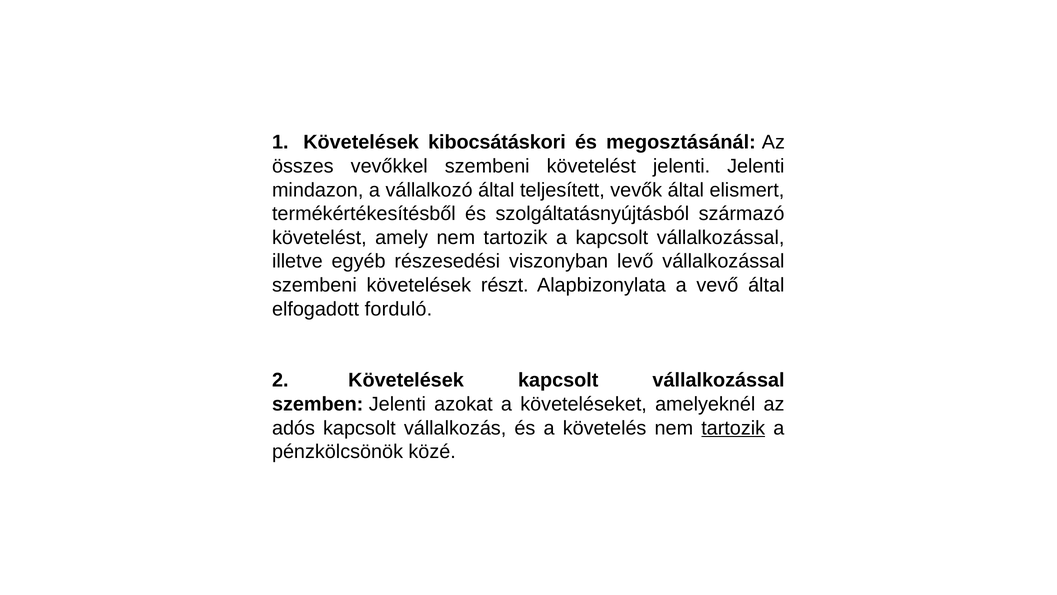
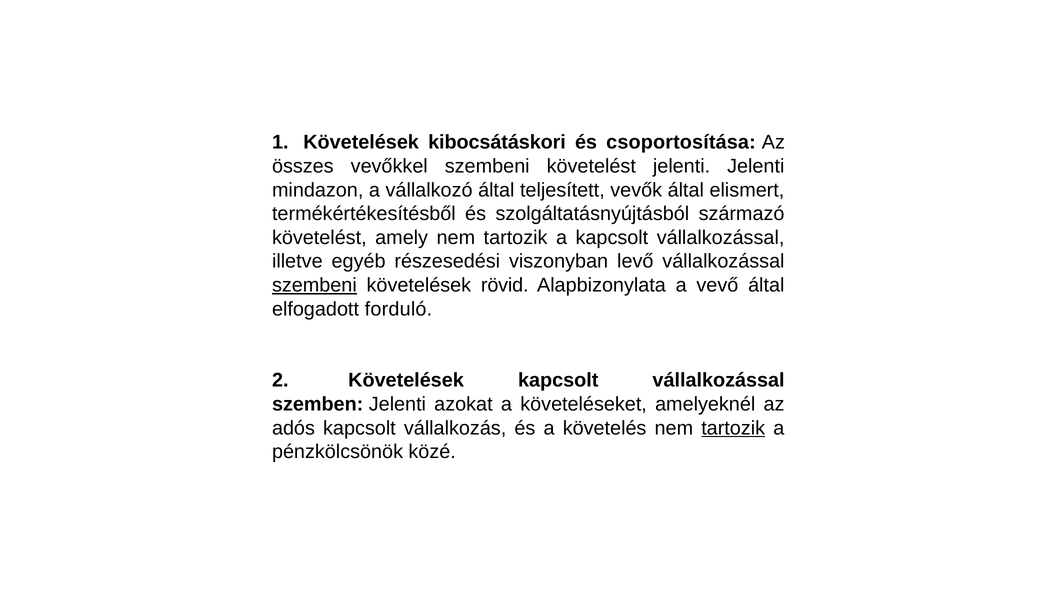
megosztásánál: megosztásánál -> csoportosítása (681, 142)
szembeni underline: none -> present (314, 285)
részt: részt -> rövid (505, 285)
